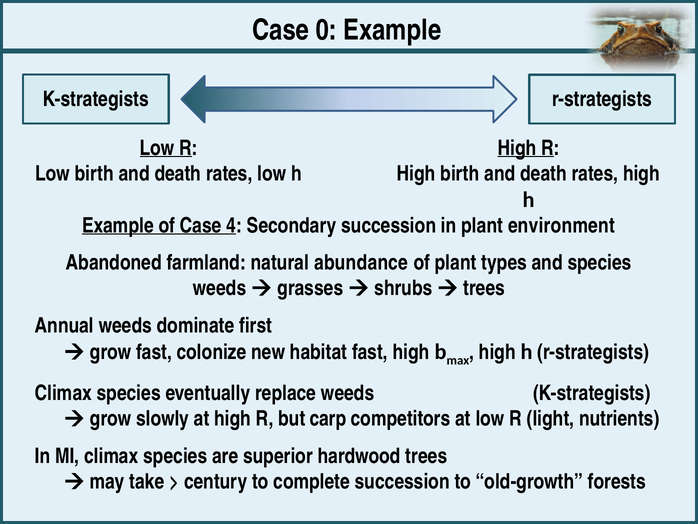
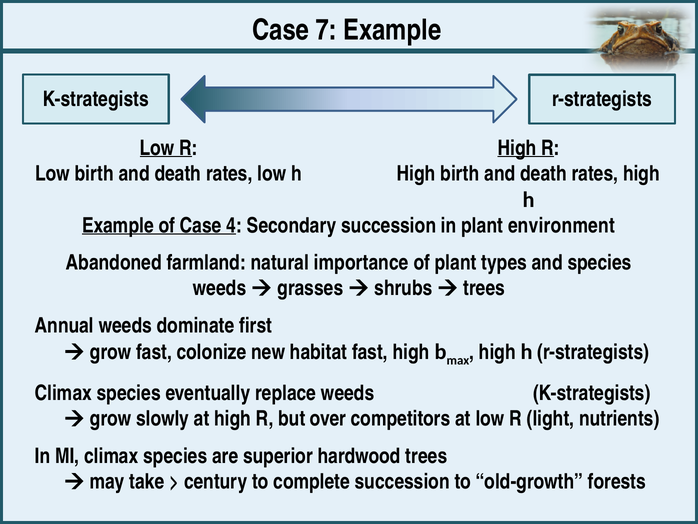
0: 0 -> 7 (326, 30)
abundance: abundance -> importance (361, 262)
carp: carp -> over (328, 419)
